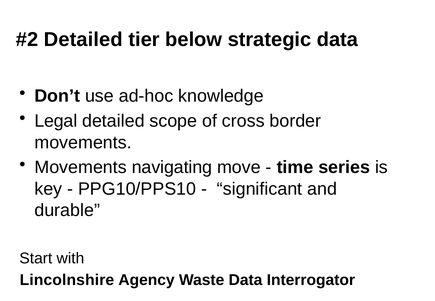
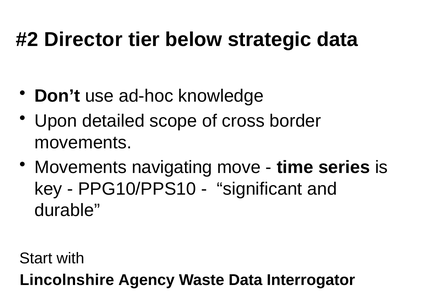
Detailed: Detailed -> Director (83, 40)
Legal: Legal -> Upon (56, 121)
